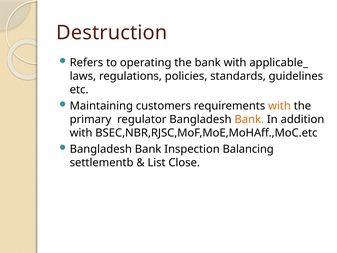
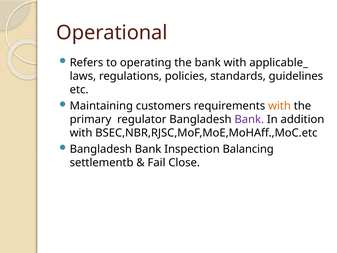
Destruction: Destruction -> Operational (112, 33)
Bank colour: orange -> purple (249, 119)
List: List -> Fail (157, 163)
